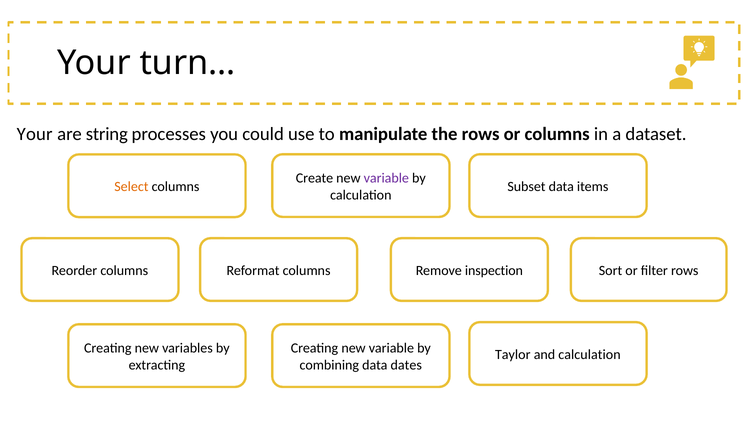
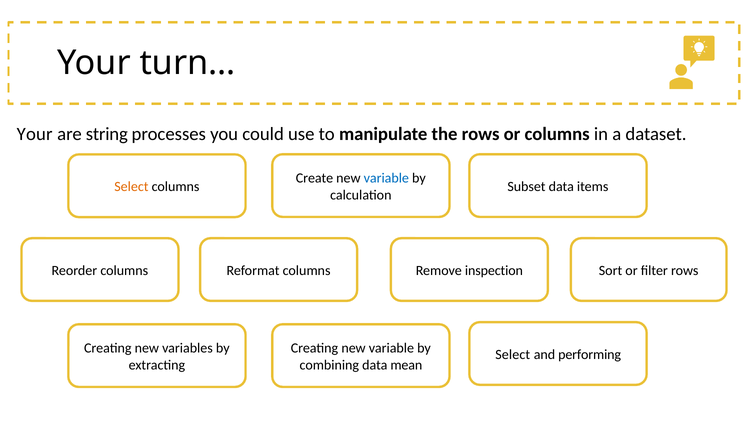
variable colour: purple -> blue (386, 178)
Taylor: Taylor -> Select (513, 354)
and calculation: calculation -> performing (590, 354)
dates: dates -> mean (406, 365)
